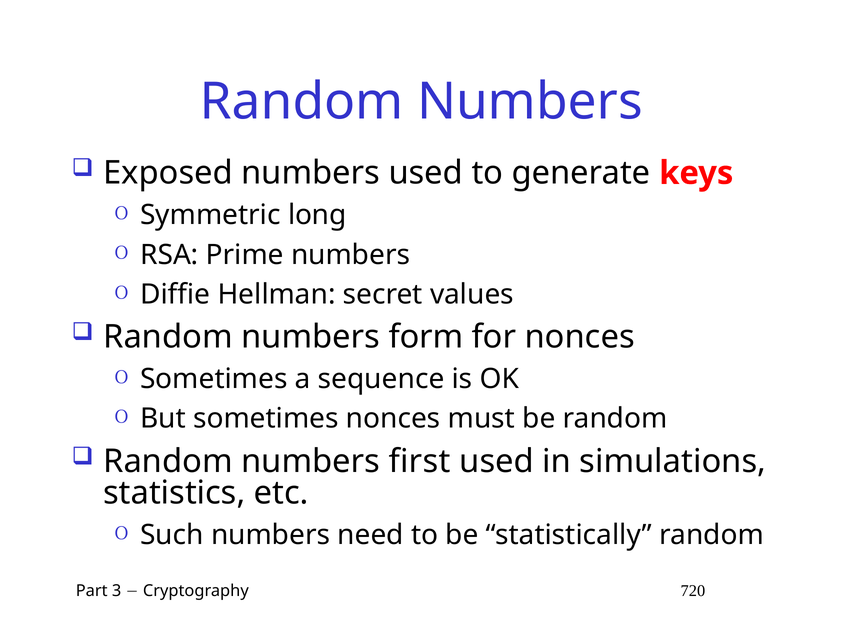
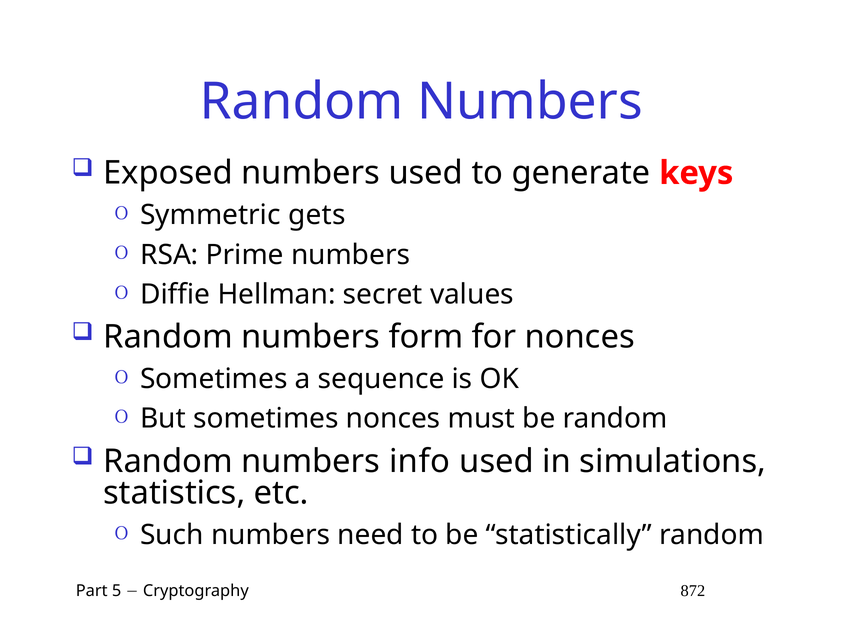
long: long -> gets (317, 215)
first: first -> info (420, 461)
3: 3 -> 5 (117, 591)
720: 720 -> 872 (693, 591)
